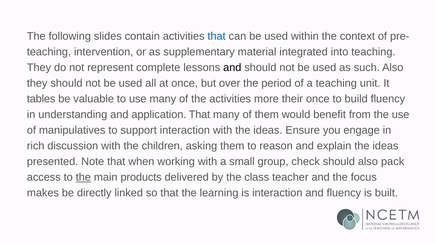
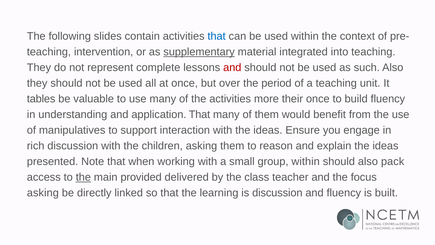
supplementary underline: none -> present (199, 52)
and colour: black -> red (232, 67)
group check: check -> within (306, 161)
products: products -> provided (141, 177)
makes: makes -> asking (43, 193)
is interaction: interaction -> discussion (277, 193)
